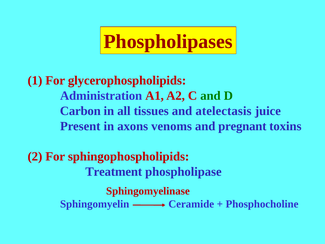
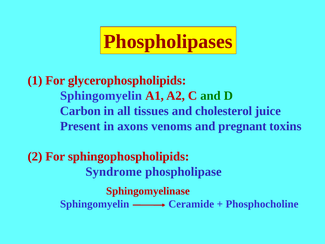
Administration: Administration -> Sphingomyelin (101, 96)
atelectasis: atelectasis -> cholesterol (224, 111)
Treatment: Treatment -> Syndrome (114, 172)
